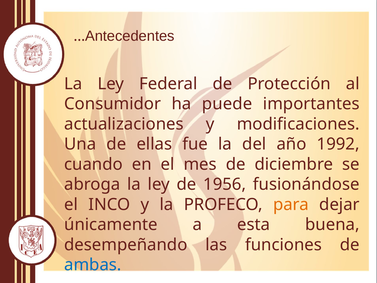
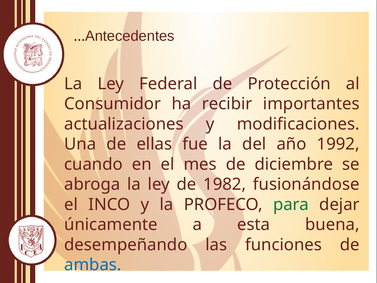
puede: puede -> recibir (227, 104)
1956: 1956 -> 1982 (225, 184)
para colour: orange -> green (291, 204)
